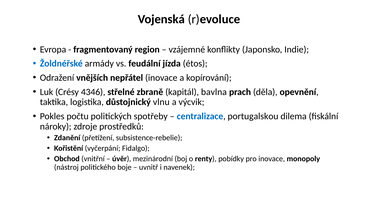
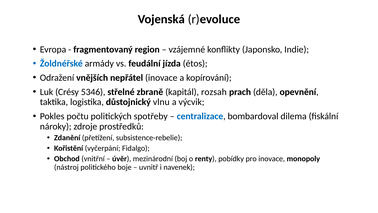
4346: 4346 -> 5346 (93, 92)
bavlna: bavlna -> rozsah (214, 92)
portugalskou: portugalskou -> bombardoval (253, 116)
